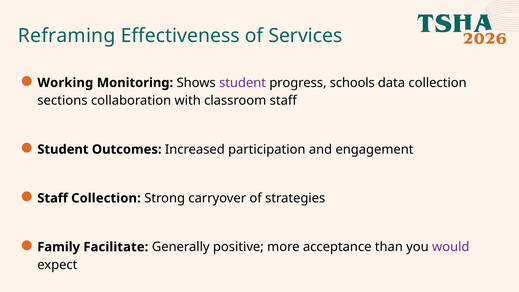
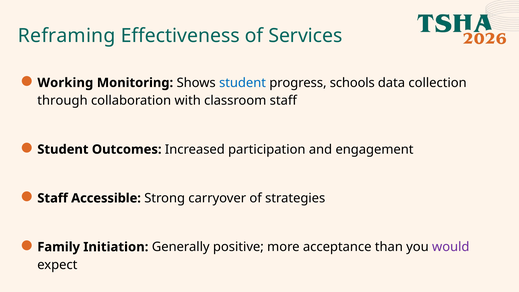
student colour: purple -> blue (243, 83)
sections: sections -> through (62, 101)
Staff Collection: Collection -> Accessible (106, 198)
Facilitate: Facilitate -> Initiation (116, 247)
